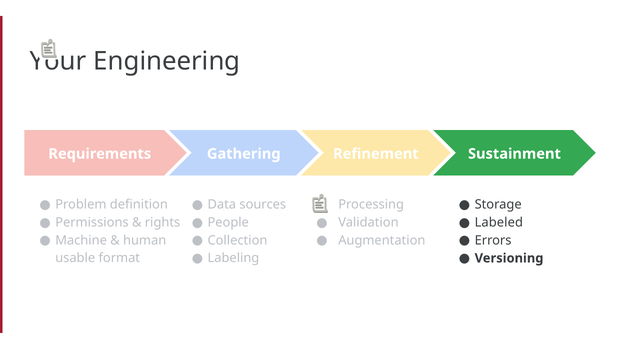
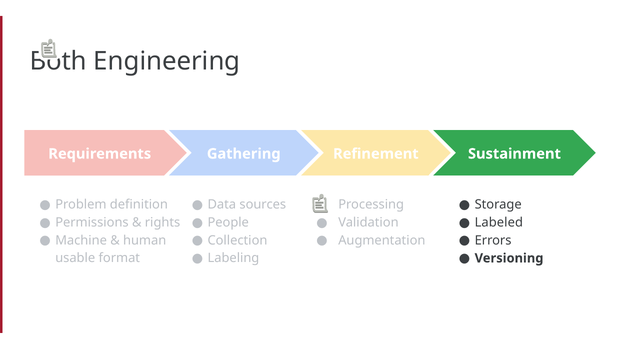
Your: Your -> Both (58, 61)
